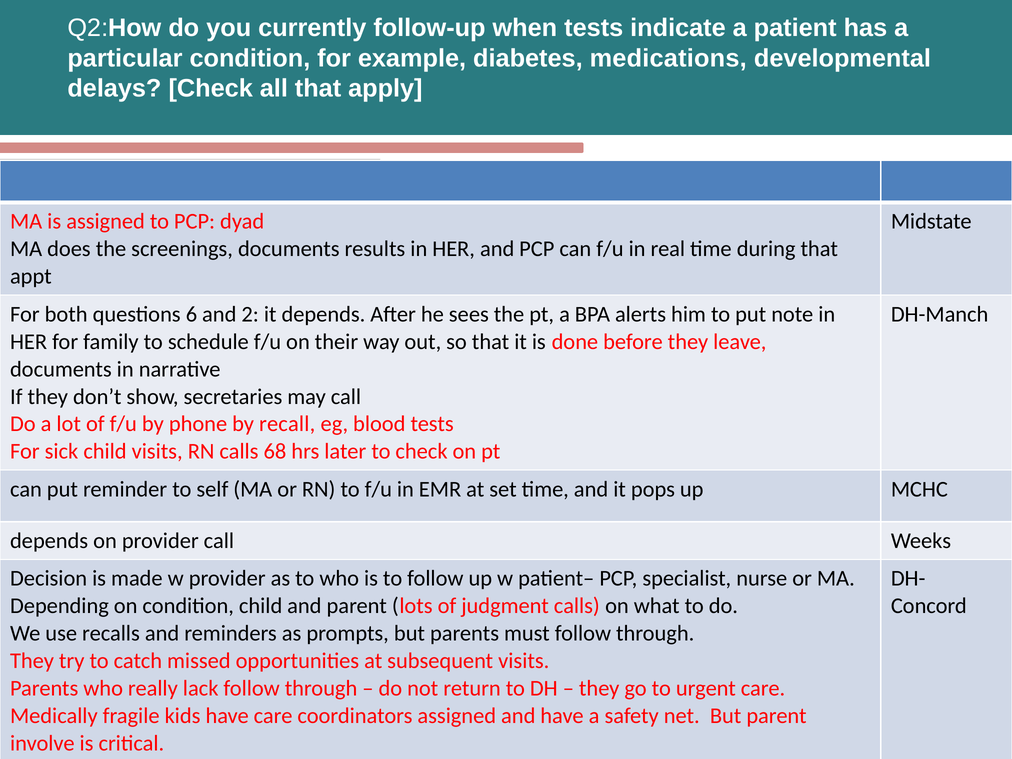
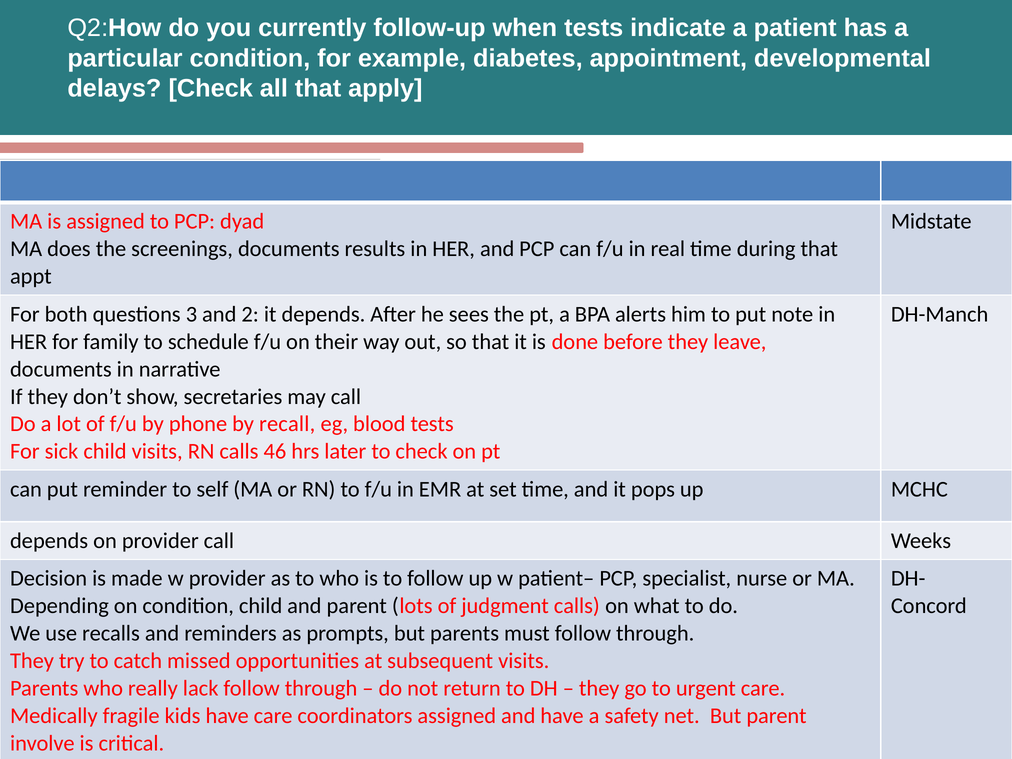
medications: medications -> appointment (668, 58)
6: 6 -> 3 (191, 314)
68: 68 -> 46 (275, 452)
